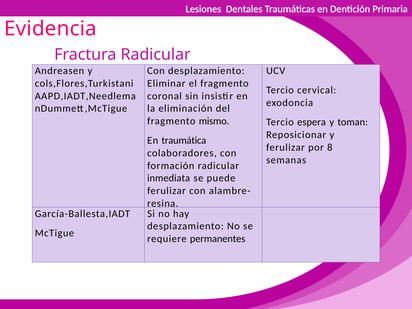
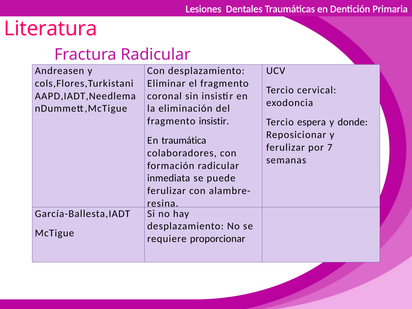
Evidencia: Evidencia -> Literatura (51, 29)
fragmento mismo: mismo -> insistir (214, 121)
toman: toman -> donde (353, 122)
8: 8 -> 7 (330, 147)
permanentes: permanentes -> proporcionar (218, 239)
